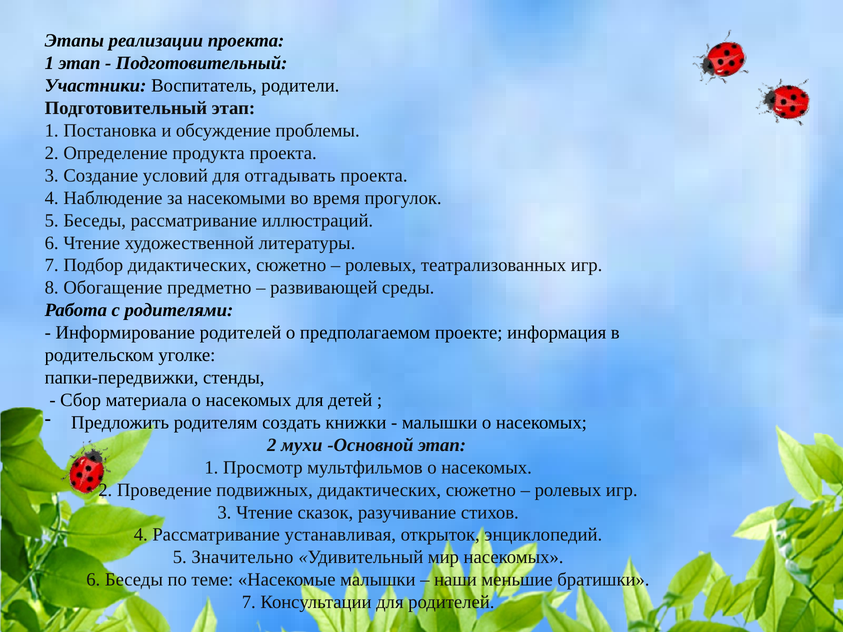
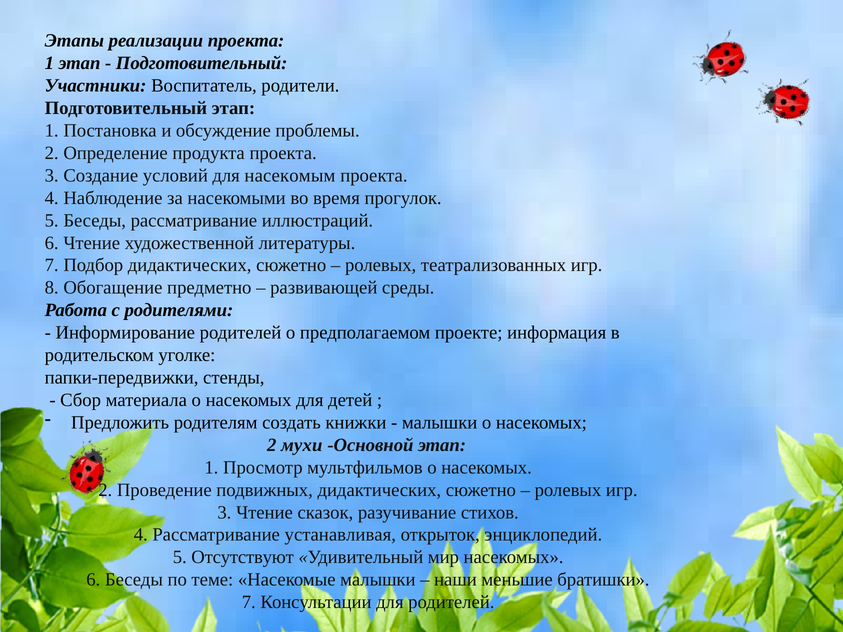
отгадывать: отгадывать -> насекомым (290, 176)
Значительно: Значительно -> Отсутствуют (243, 558)
